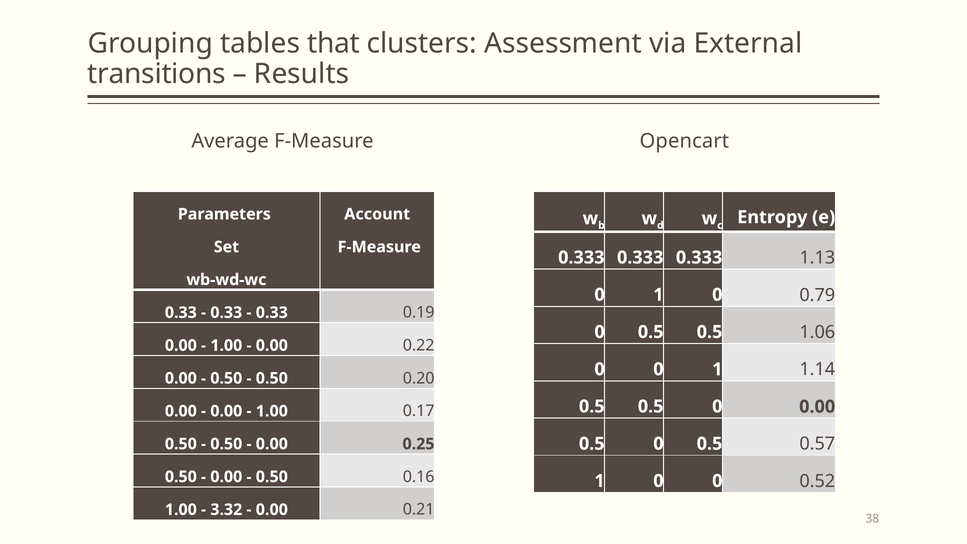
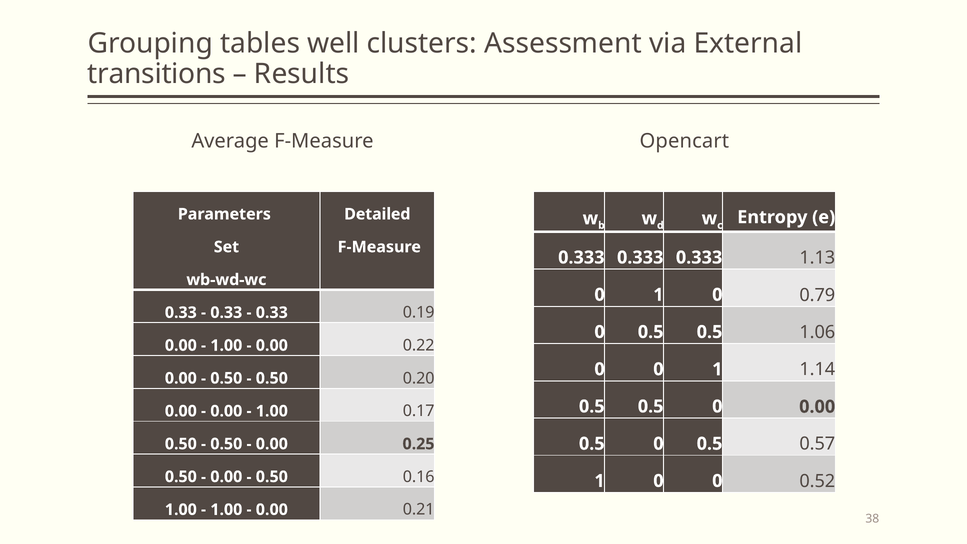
that: that -> well (333, 44)
Account: Account -> Detailed (377, 214)
3.32: 3.32 -> 1.00 (226, 510)
